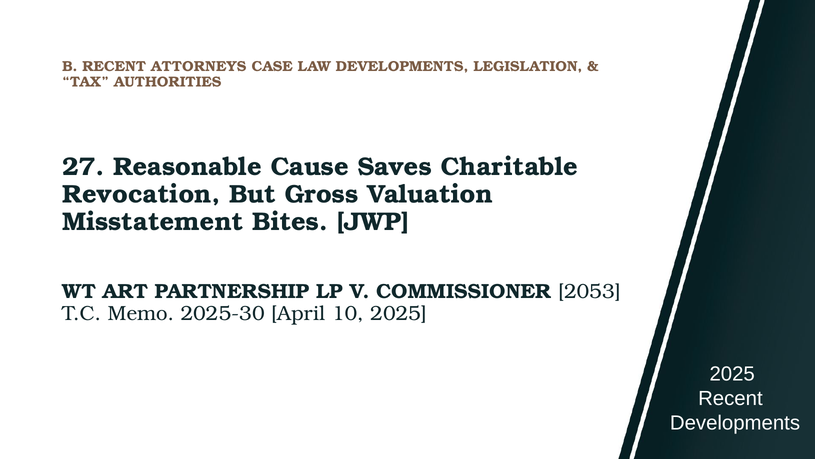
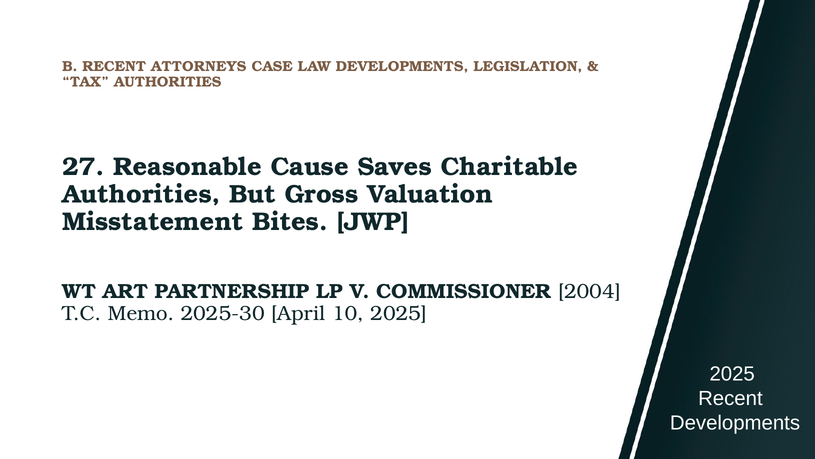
Revocation: Revocation -> Authorities (141, 194)
2053: 2053 -> 2004 (589, 291)
